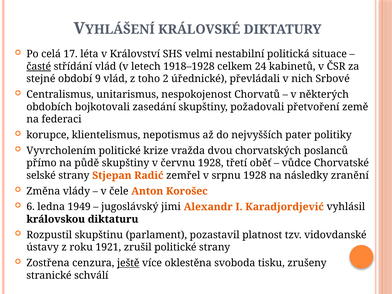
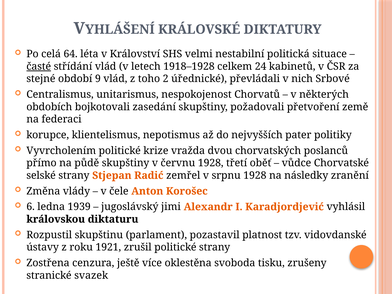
17: 17 -> 64 (71, 54)
1949: 1949 -> 1939 (79, 207)
ještě underline: present -> none (128, 263)
schválí: schválí -> svazek (91, 275)
